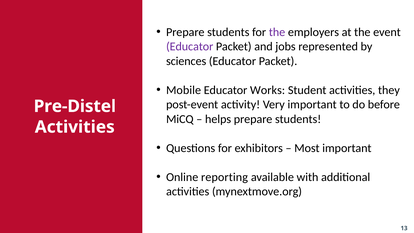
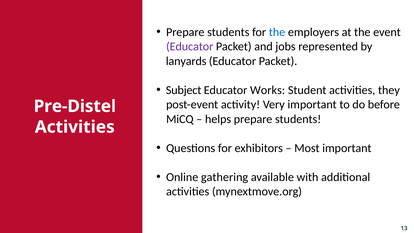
the colour: purple -> blue (277, 32)
sciences: sciences -> lanyards (186, 61)
Mobile: Mobile -> Subject (184, 90)
reporting: reporting -> gathering (225, 177)
